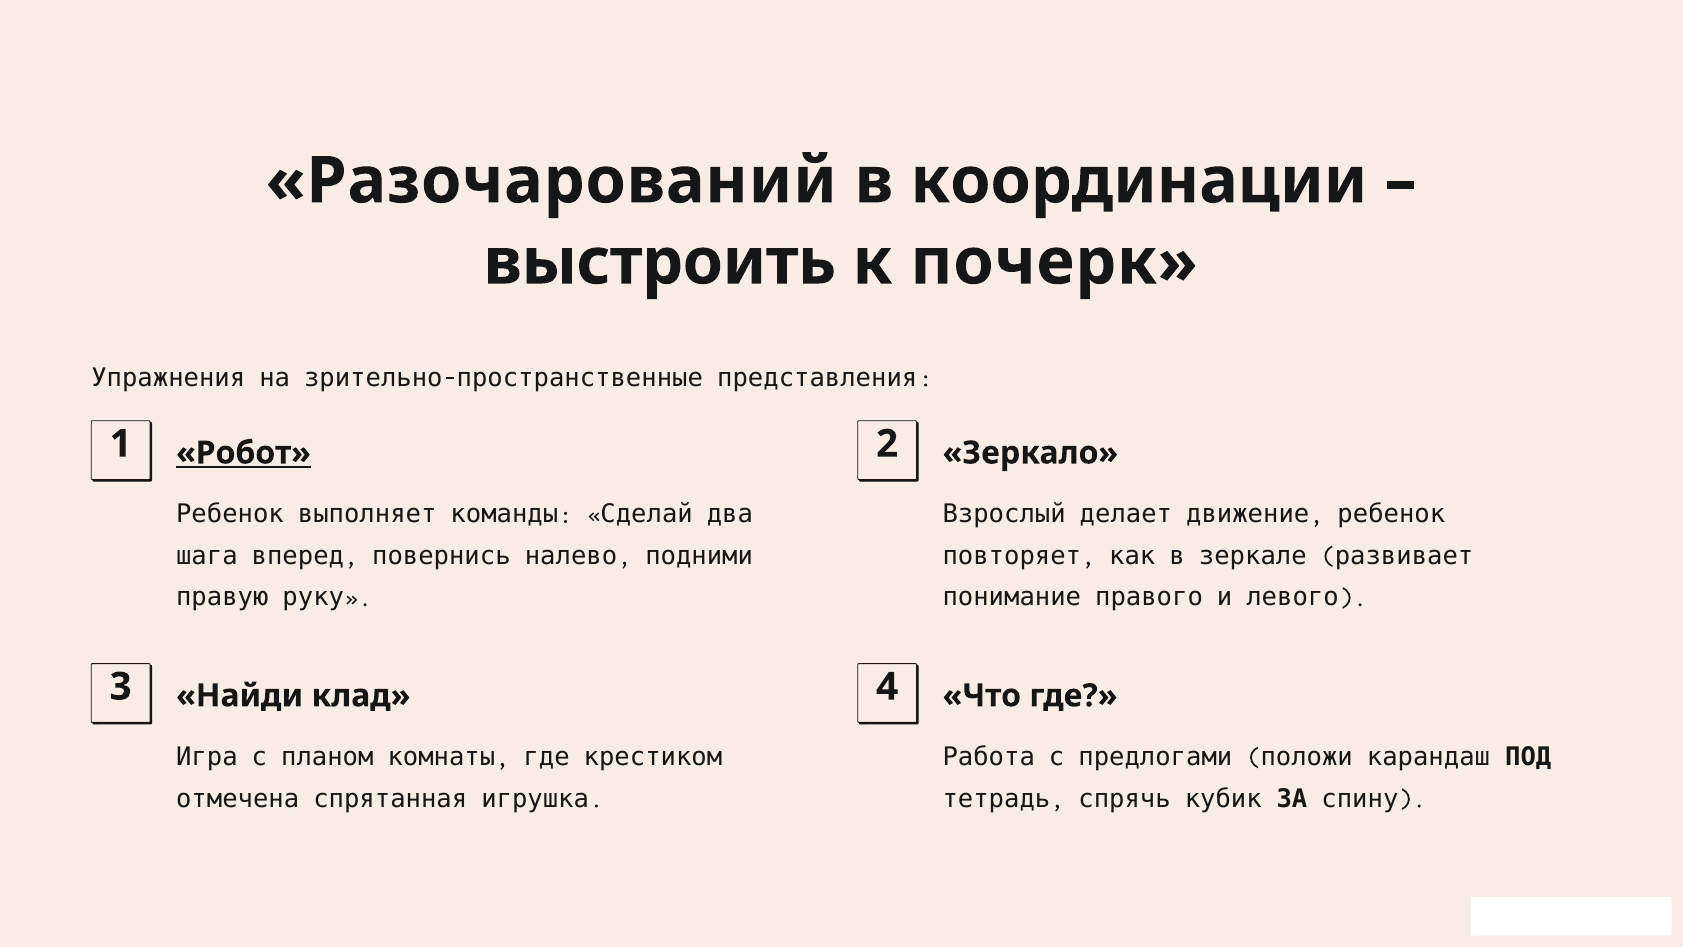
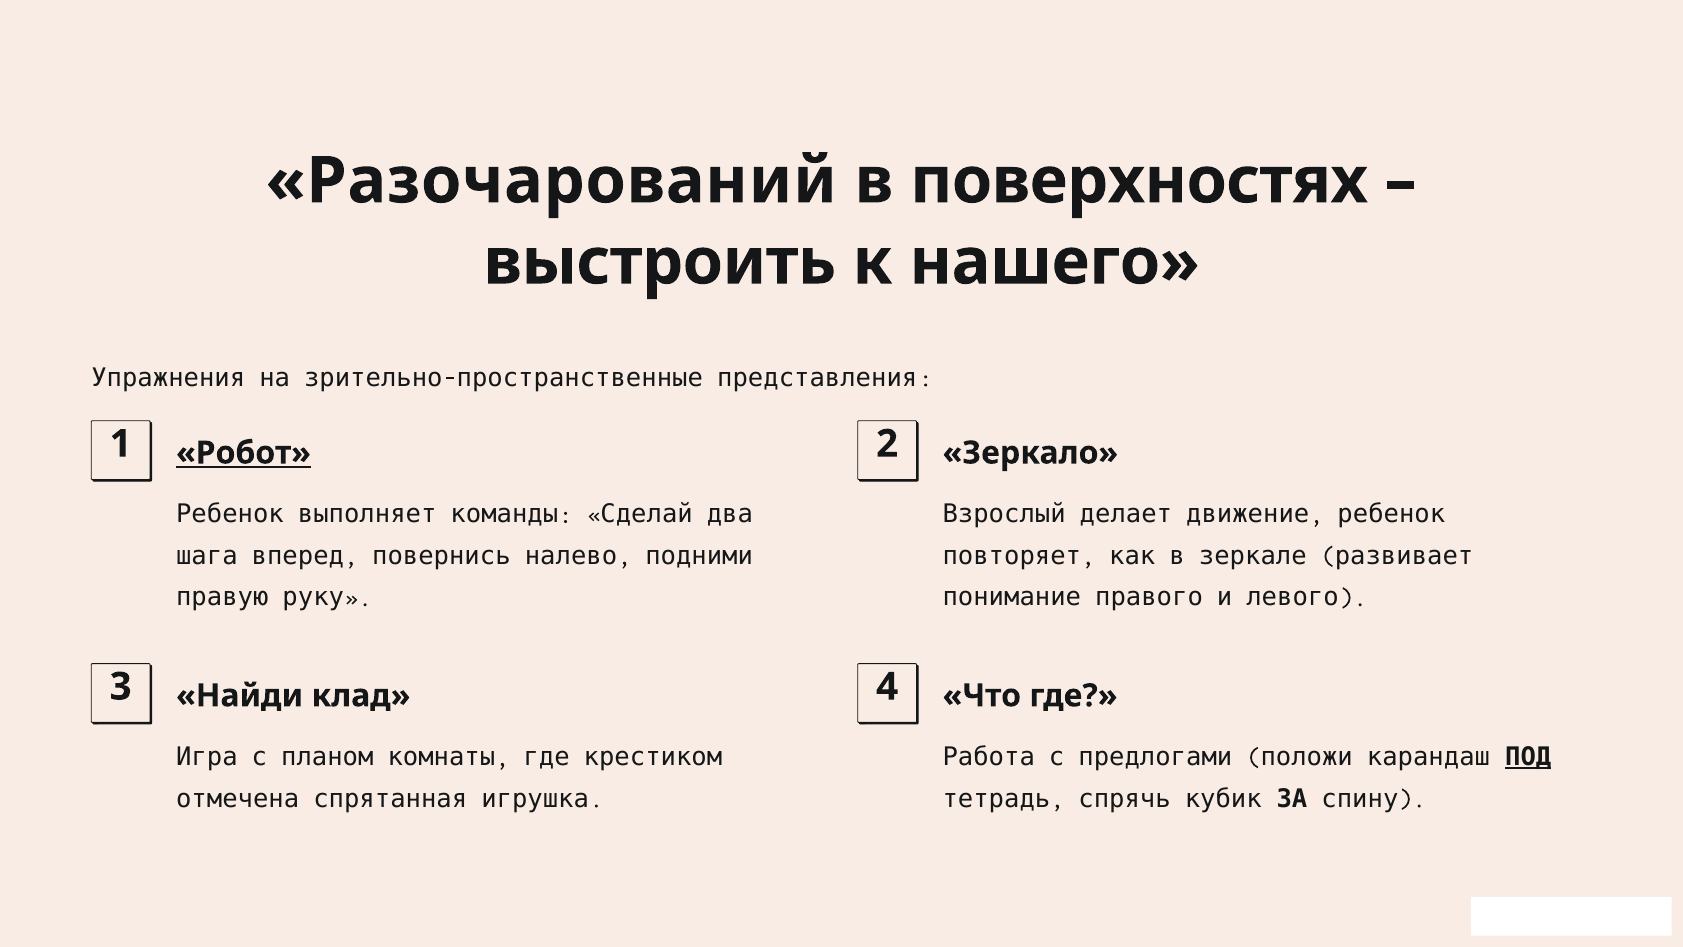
координации: координации -> поверхностях (1139, 181)
почерк: почерк -> нашего (1055, 262)
ПОД underline: none -> present (1528, 757)
